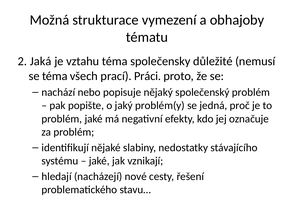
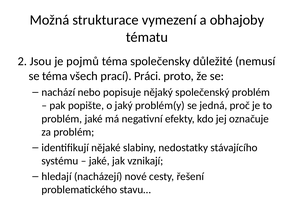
Jaká: Jaká -> Jsou (41, 61)
vztahu: vztahu -> pojmů (83, 61)
